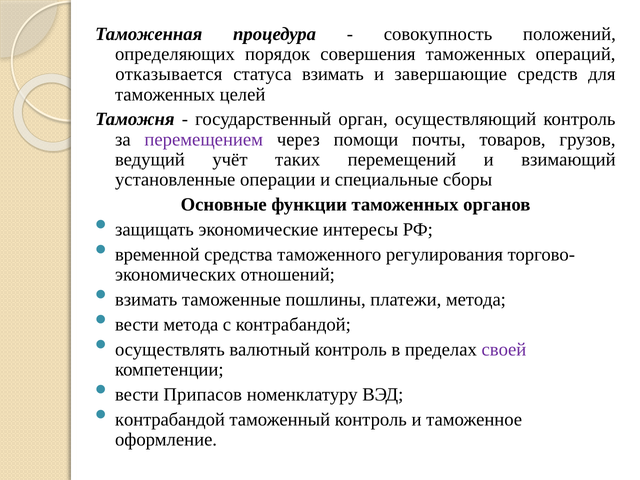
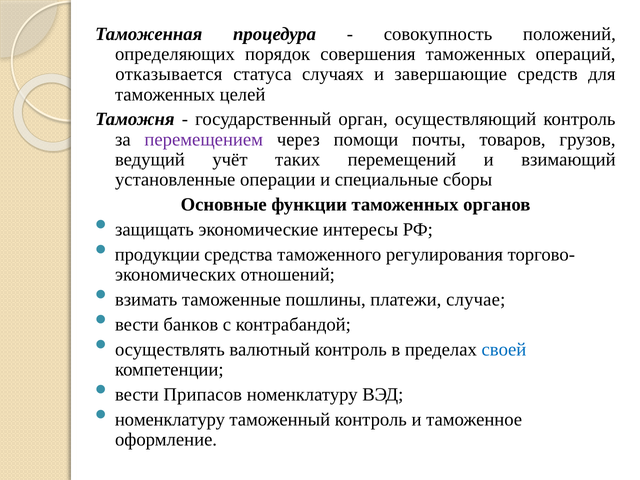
статуса взимать: взимать -> случаях (333, 74)
временной: временной -> продукции (157, 255)
платежи метода: метода -> случае (476, 300)
вести метода: метода -> банков (191, 325)
своей colour: purple -> blue (504, 350)
контрабандой: контрабандой -> номенклатуру (170, 420)
